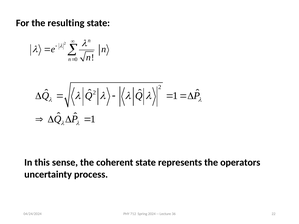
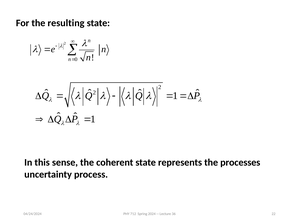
operators: operators -> processes (240, 163)
